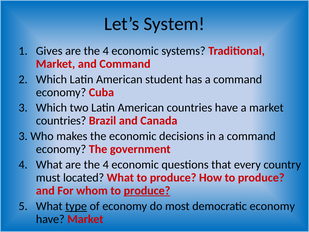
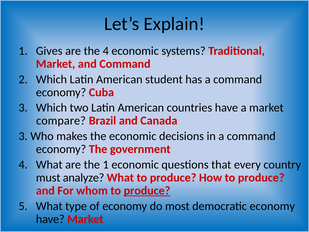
System: System -> Explain (174, 24)
countries: countries -> compare (61, 121)
What are the 4: 4 -> 1 (106, 165)
located: located -> analyze (84, 178)
type underline: present -> none (76, 206)
